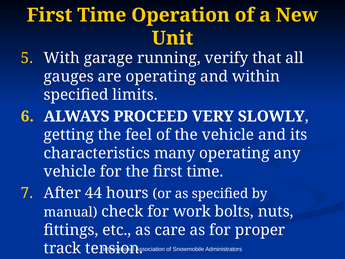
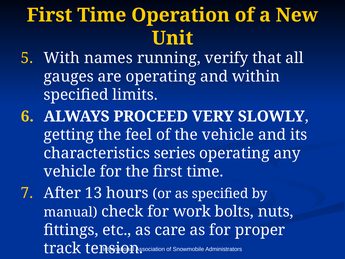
garage: garage -> names (108, 58)
many: many -> series (175, 153)
44: 44 -> 13 (94, 193)
